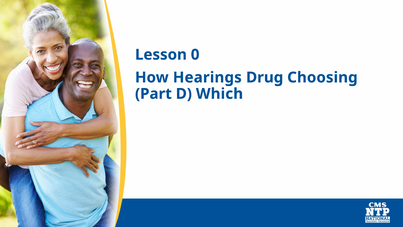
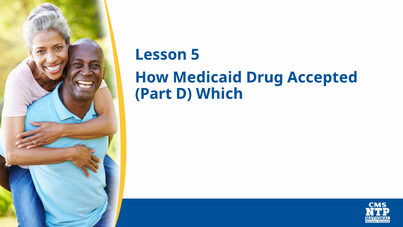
0: 0 -> 5 (195, 55)
Hearings: Hearings -> Medicaid (207, 77)
Choosing: Choosing -> Accepted (322, 77)
